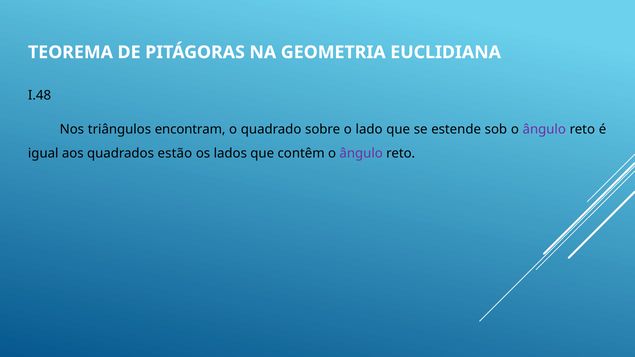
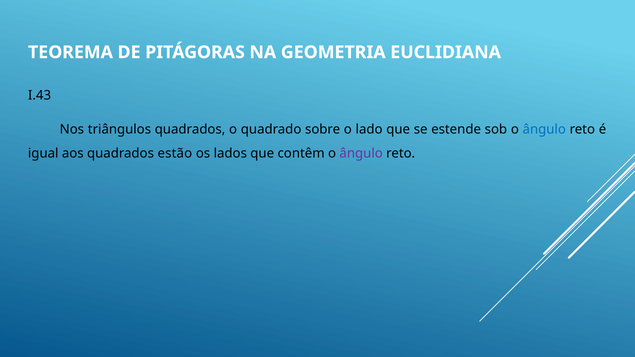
I.48: I.48 -> I.43 (40, 95)
triângulos encontram: encontram -> quadrados (190, 130)
ângulo colour: purple -> blue (544, 130)
